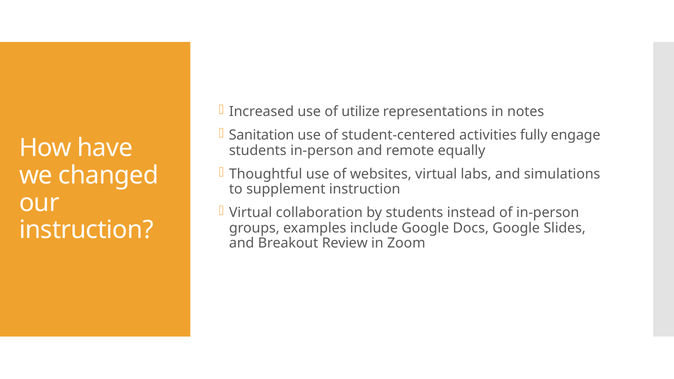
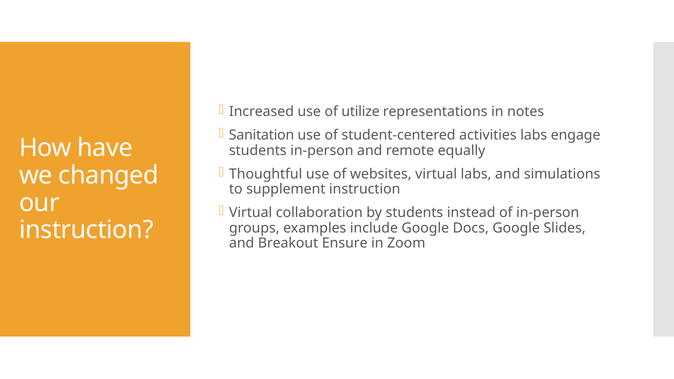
activities fully: fully -> labs (534, 135)
Review: Review -> Ensure (345, 243)
